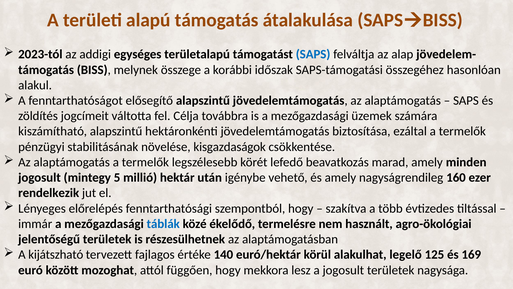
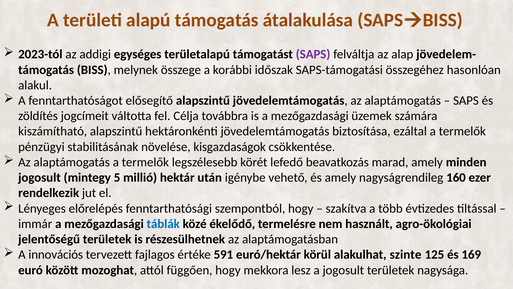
SAPS colour: blue -> purple (313, 54)
kijátszható: kijátszható -> innovációs (56, 254)
140: 140 -> 591 (223, 254)
legelő: legelő -> szinte (406, 254)
